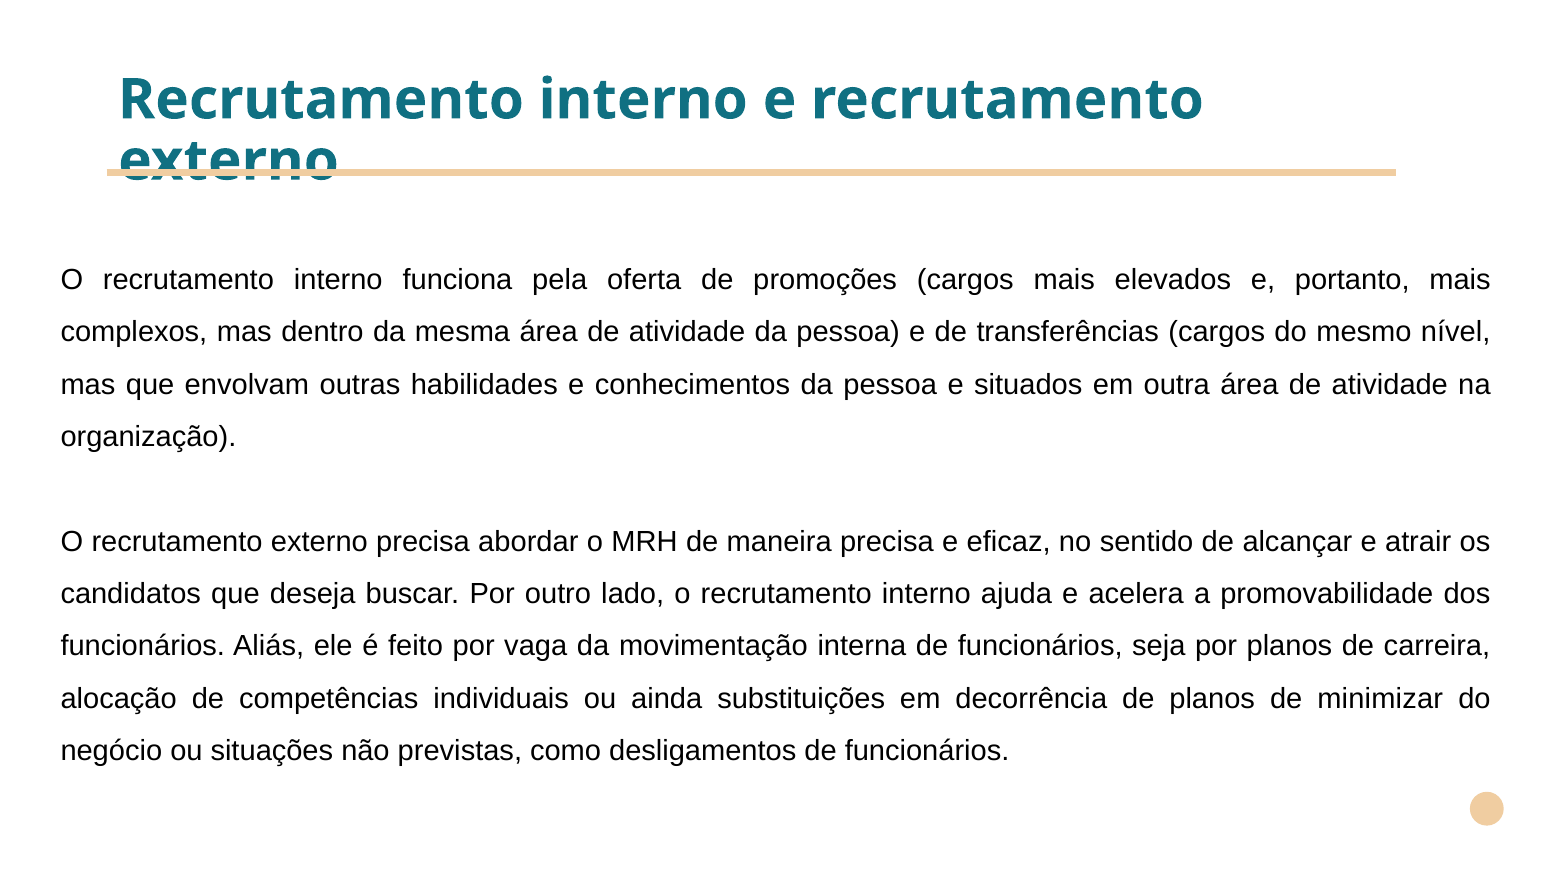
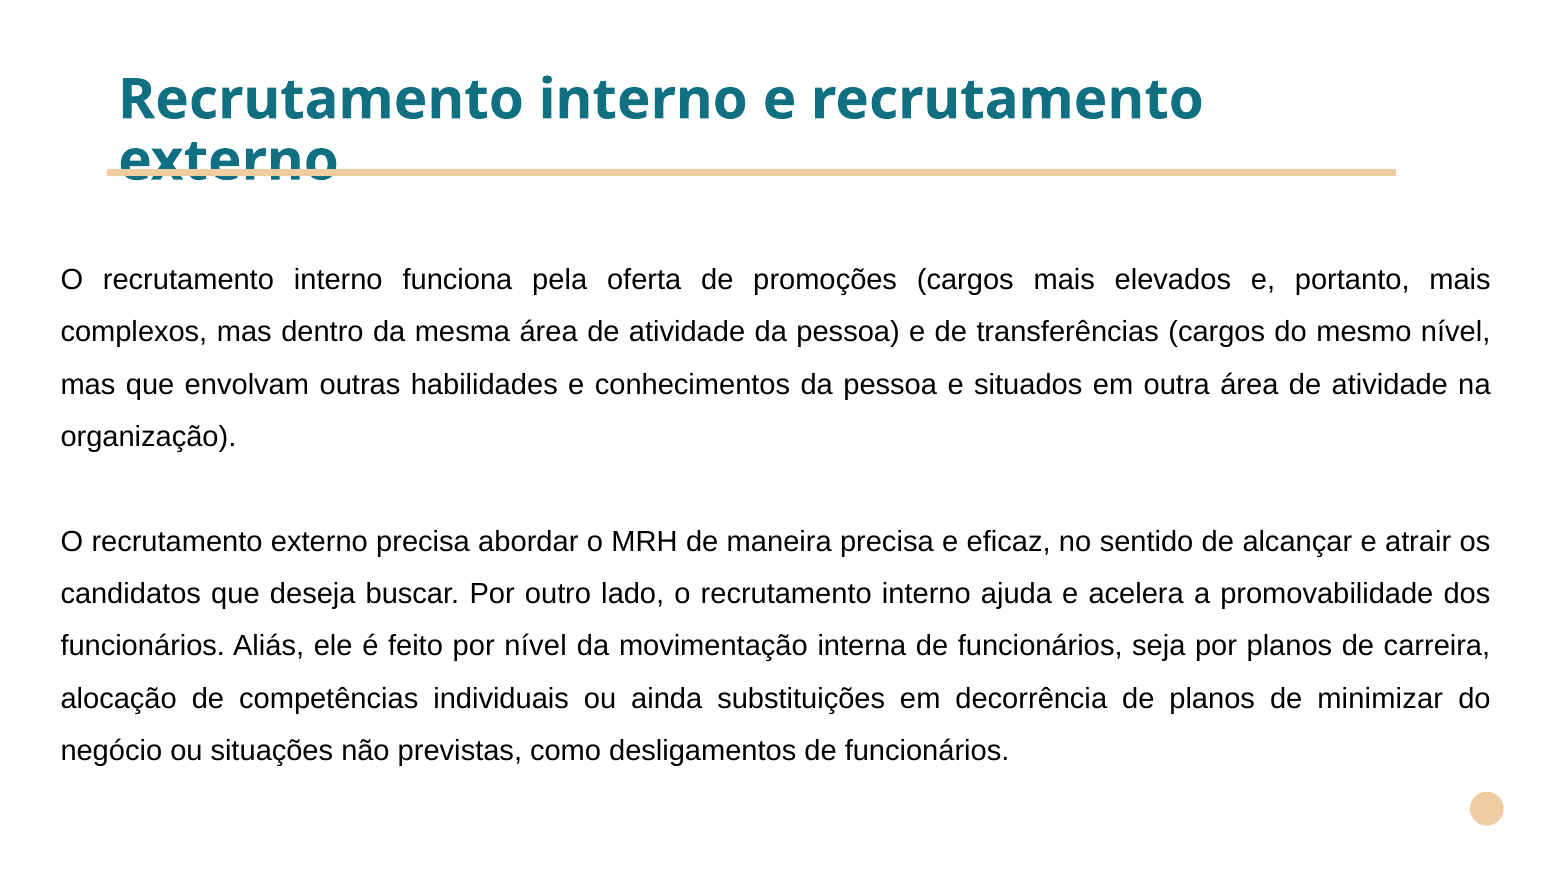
por vaga: vaga -> nível (536, 646)
